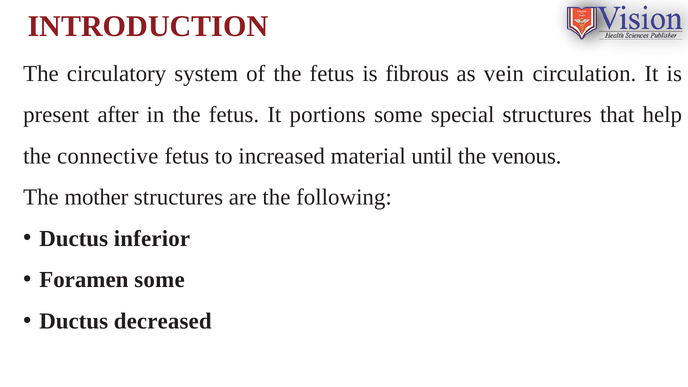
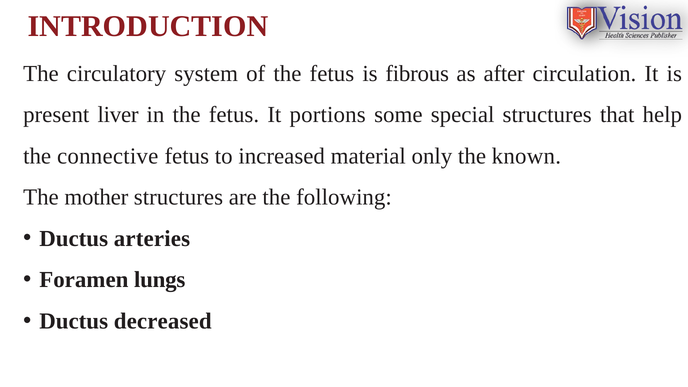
vein: vein -> after (504, 73)
after: after -> liver (118, 115)
until: until -> only (432, 156)
venous: venous -> known (526, 156)
inferior: inferior -> arteries (152, 239)
Foramen some: some -> lungs (160, 280)
